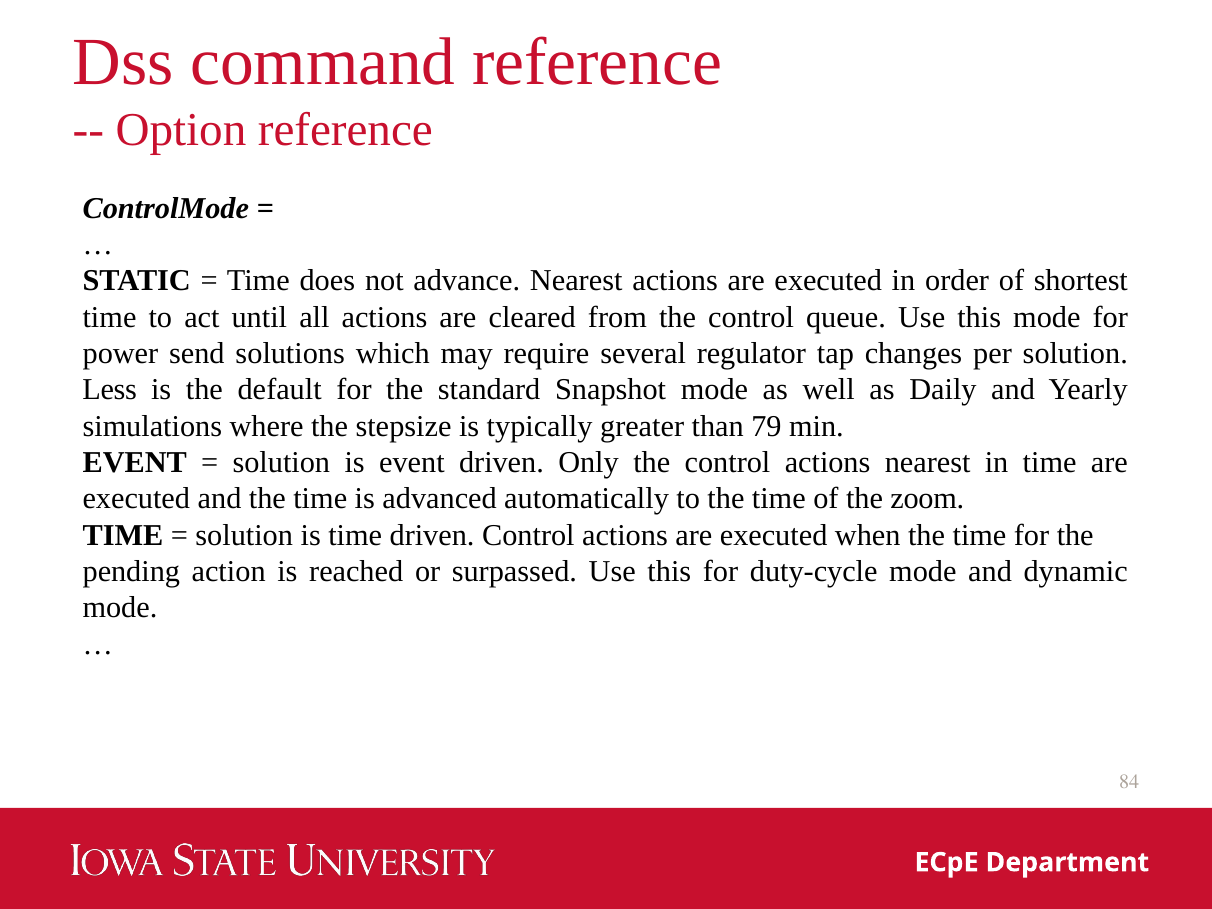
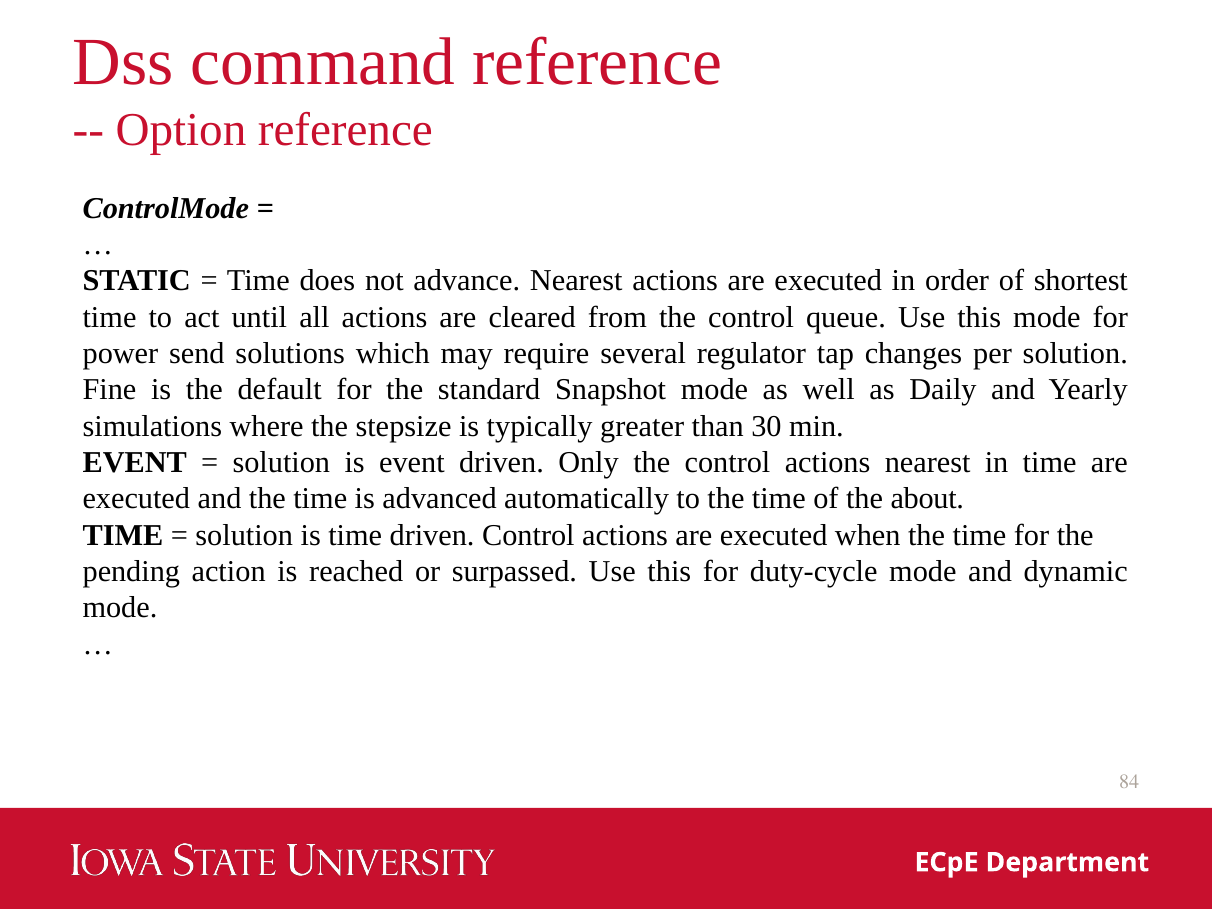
Less: Less -> Fine (110, 390)
79: 79 -> 30 (766, 426)
zoom: zoom -> about (927, 499)
